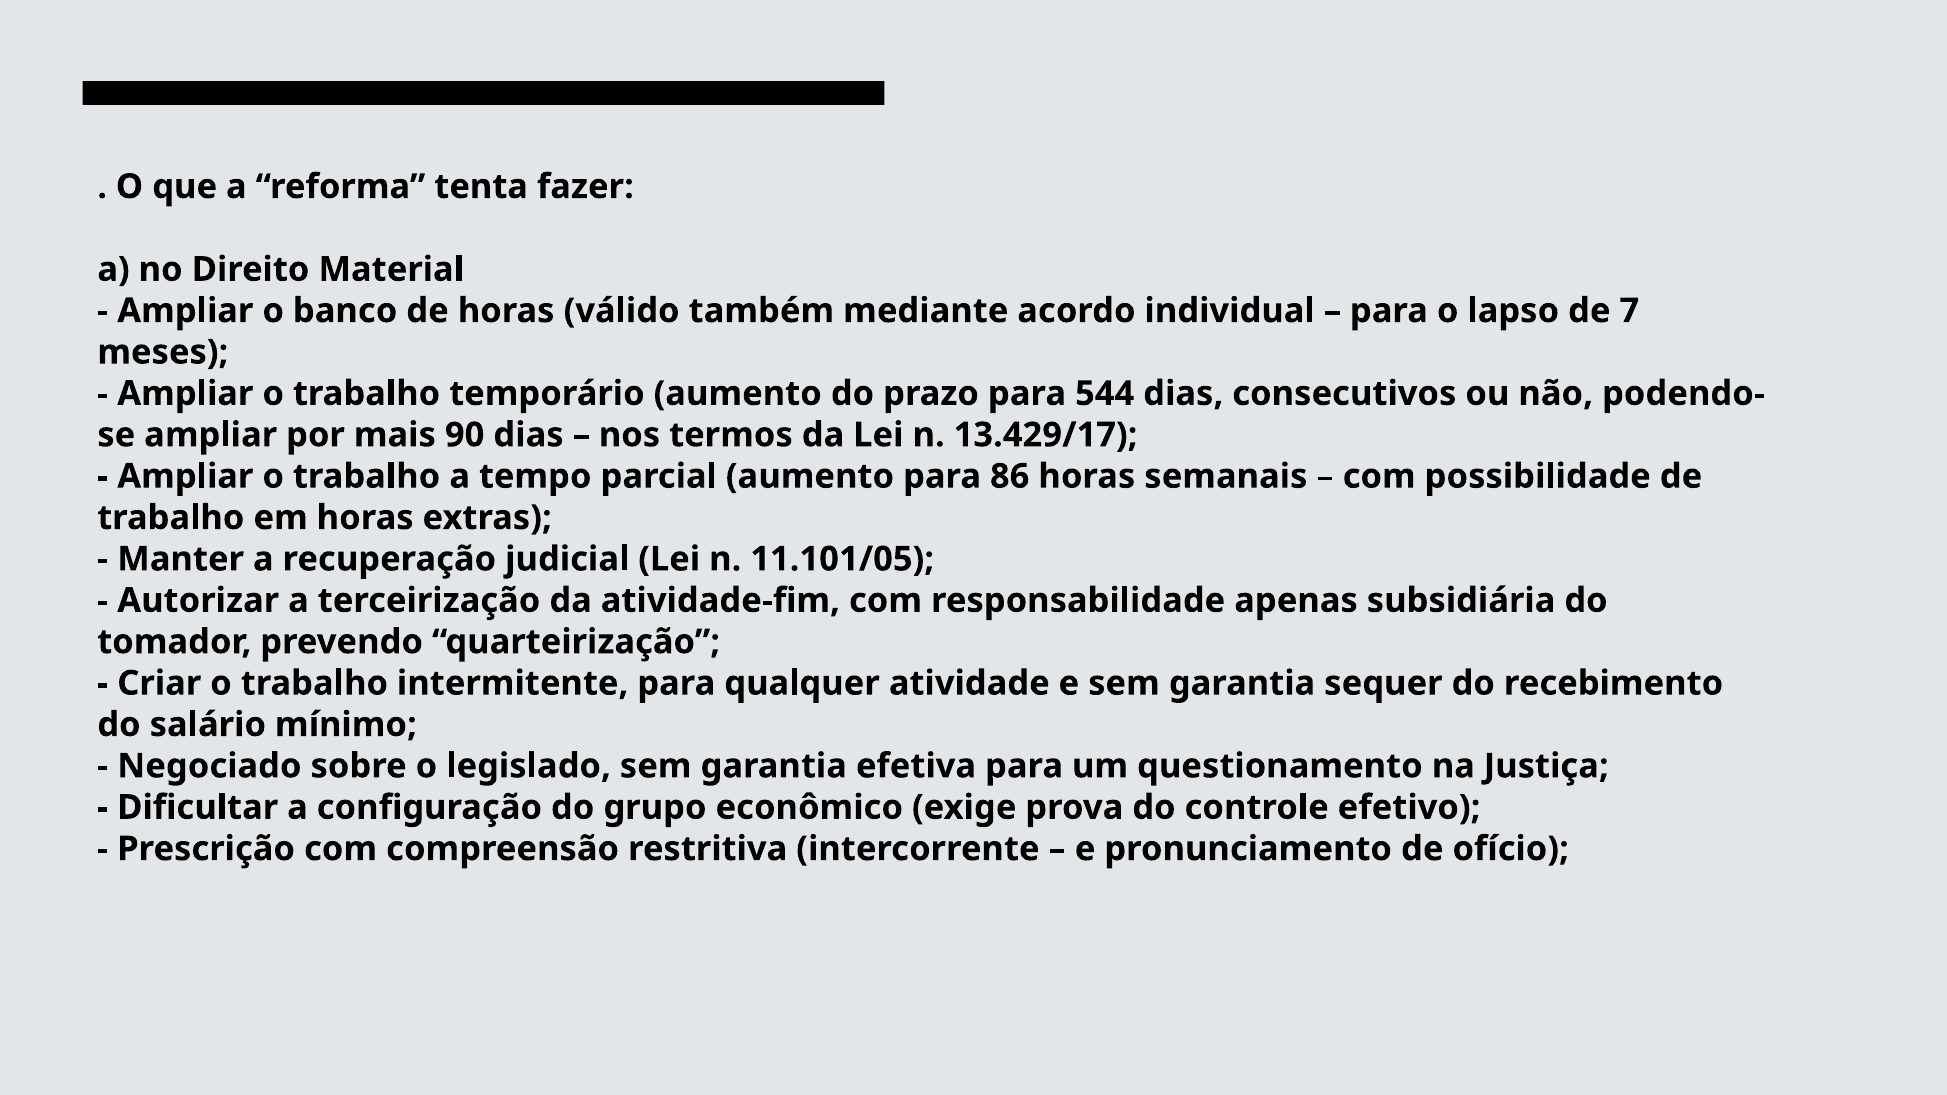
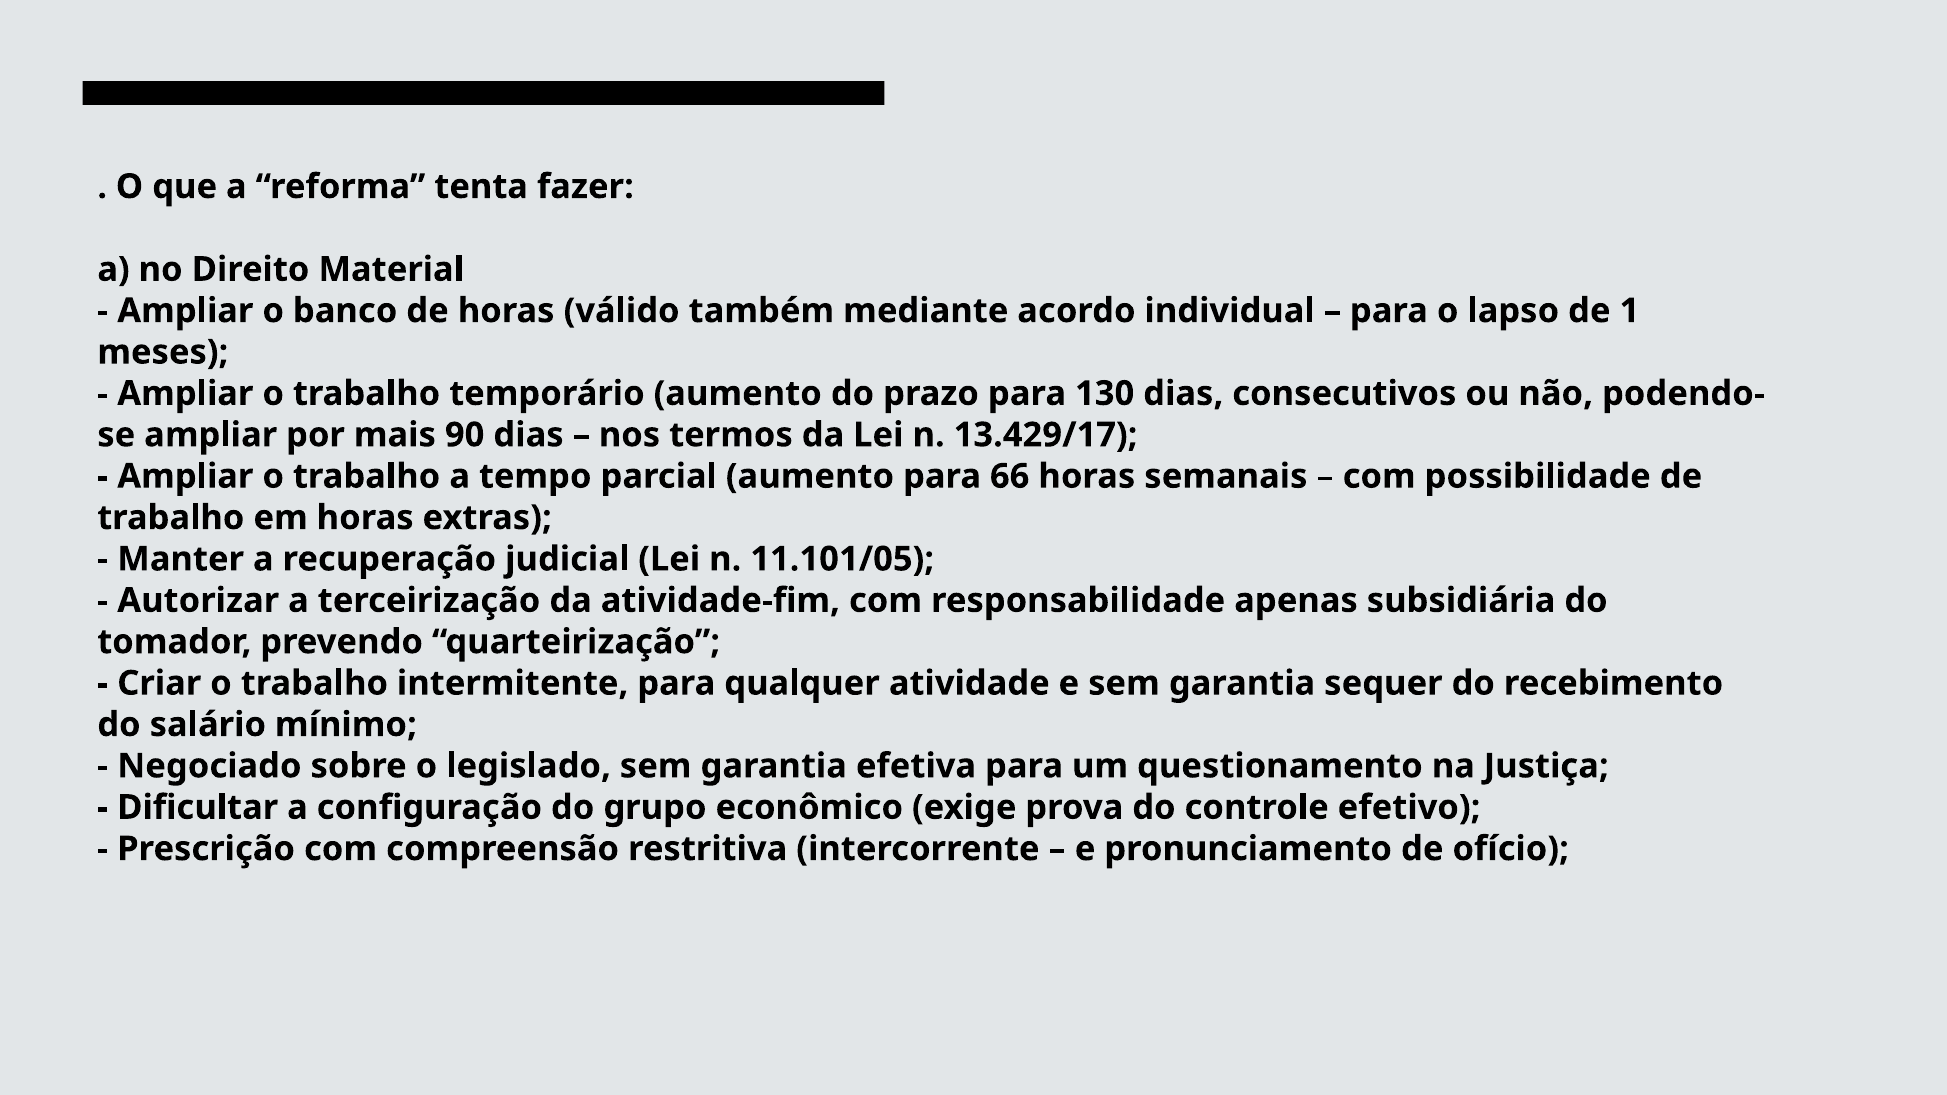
7: 7 -> 1 (1629, 311)
544: 544 -> 130 (1105, 394)
86: 86 -> 66 (1010, 476)
